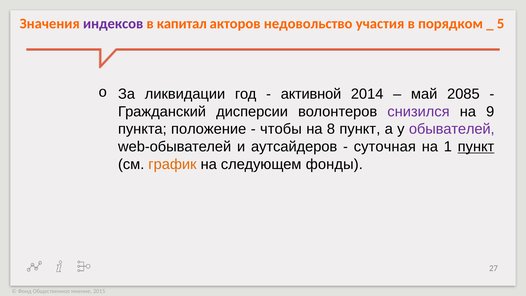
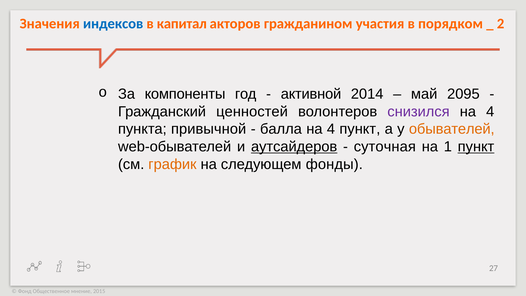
индексов colour: purple -> blue (113, 24)
недовольство: недовольство -> гражданином (308, 24)
5: 5 -> 2 (501, 24)
ликвидации: ликвидации -> компоненты (185, 94)
2085: 2085 -> 2095 (463, 94)
дисперсии: дисперсии -> ценностей (252, 112)
9: 9 -> 4 (490, 112)
положение: положение -> привычной (209, 129)
чтобы: чтобы -> балла (281, 129)
8: 8 -> 4 (331, 129)
обывателей colour: purple -> orange (452, 129)
аутсайдеров underline: none -> present (294, 147)
